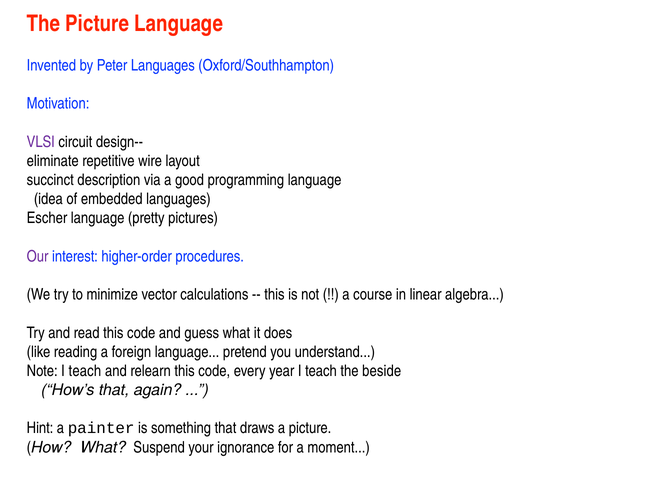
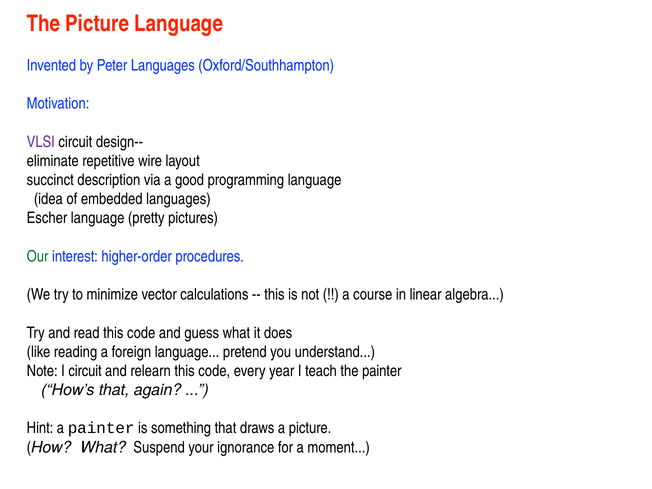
Our colour: purple -> green (38, 256)
Note I teach: teach -> circuit (85, 371)
the beside: beside -> painter (382, 371)
